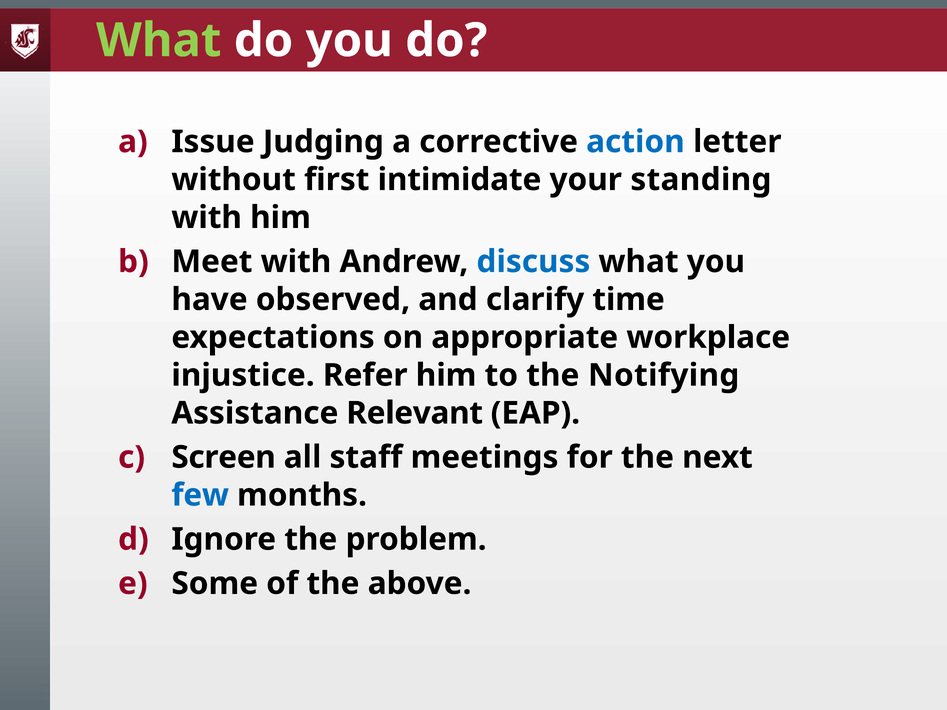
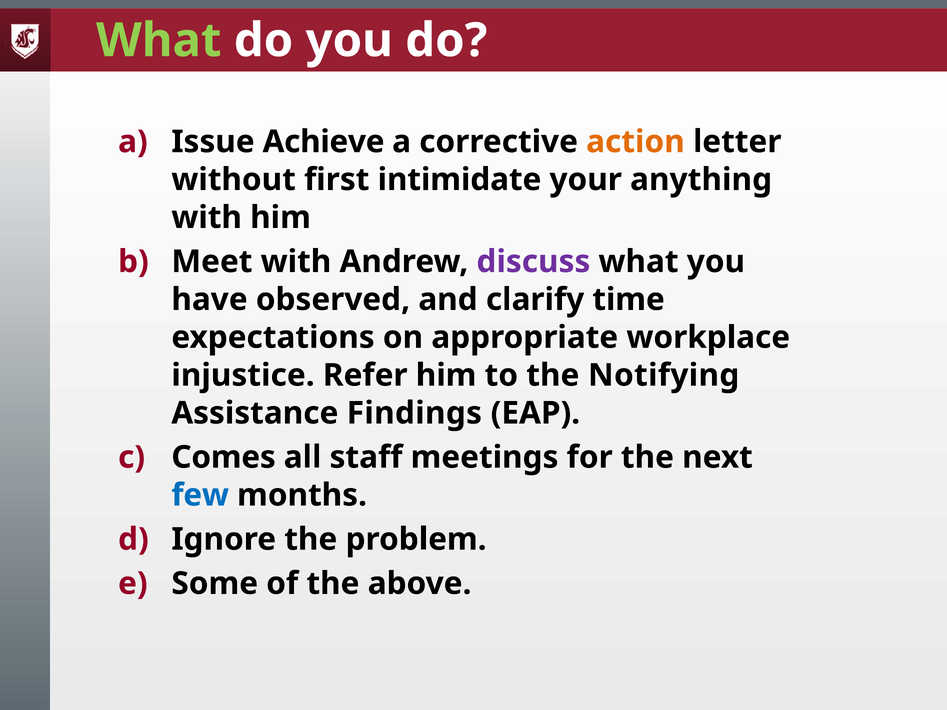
Judging: Judging -> Achieve (324, 142)
action colour: blue -> orange (635, 142)
standing: standing -> anything (701, 180)
discuss colour: blue -> purple (533, 262)
Relevant: Relevant -> Findings (414, 413)
Screen: Screen -> Comes (224, 457)
